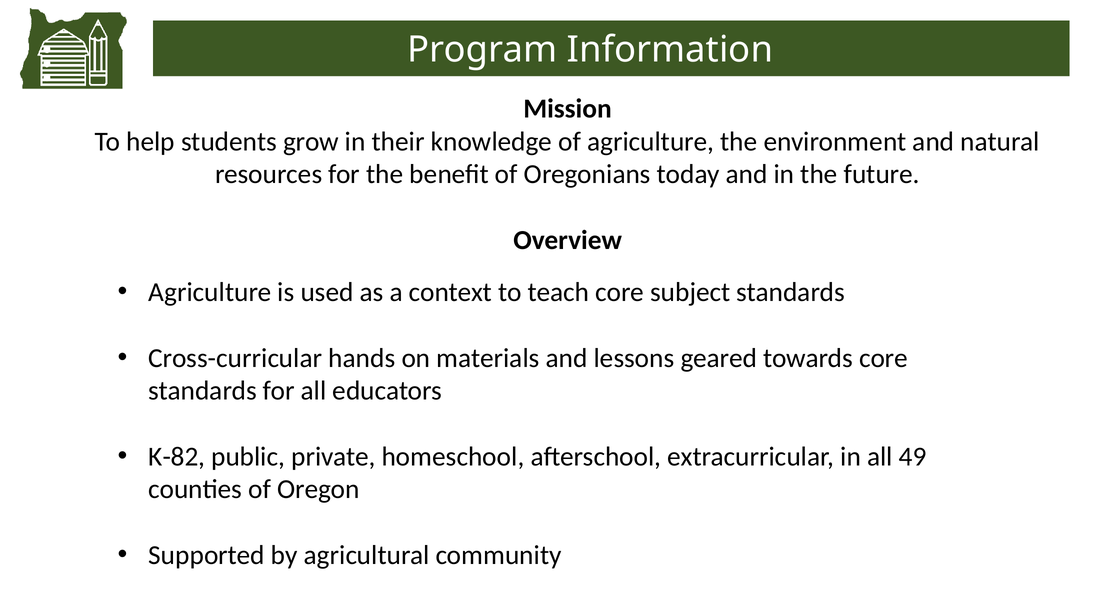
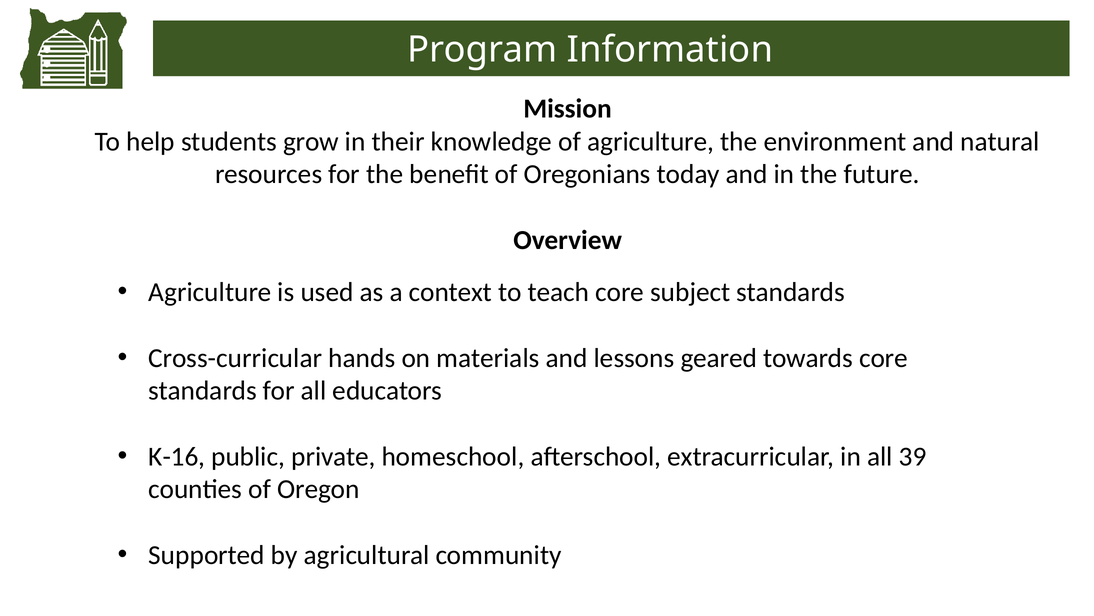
K-82: K-82 -> K-16 (177, 456)
49: 49 -> 39 (913, 456)
